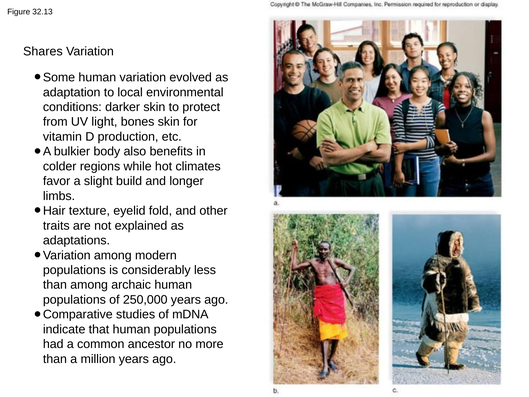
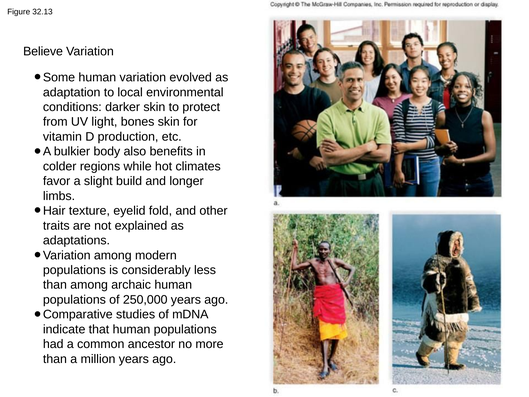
Shares: Shares -> Believe (43, 51)
